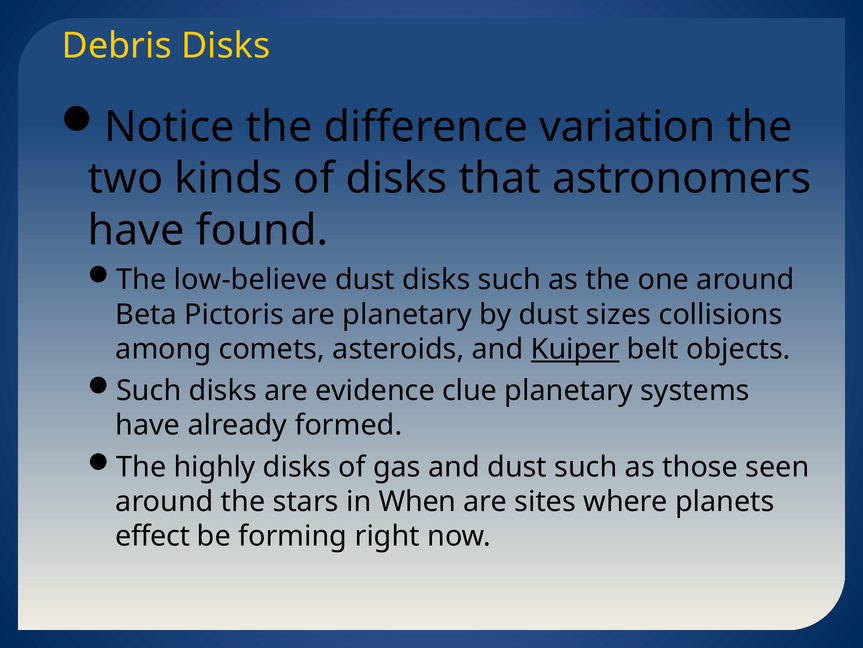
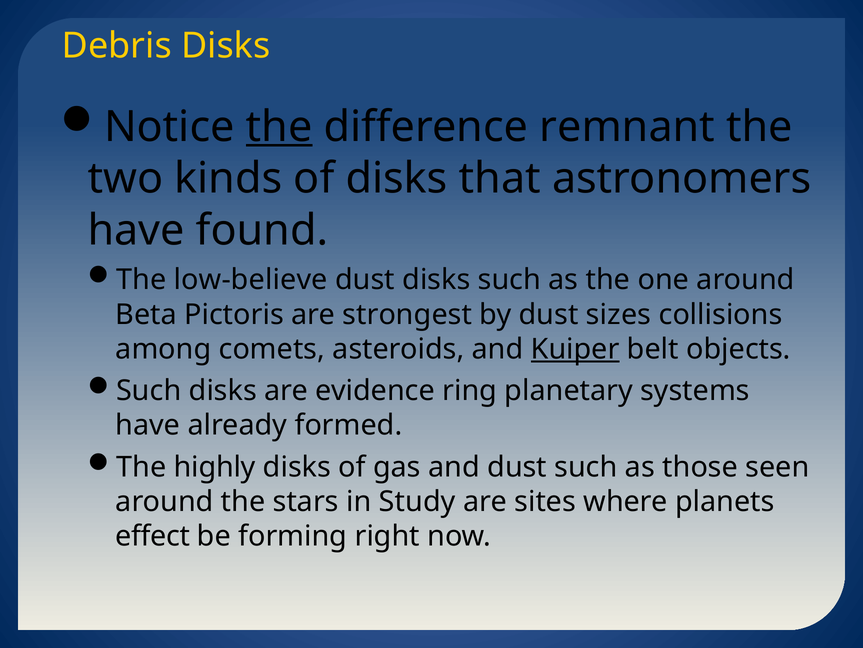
the underline: none -> present (279, 127)
variation: variation -> remnant (627, 127)
are planetary: planetary -> strongest (407, 314)
clue: clue -> ring (470, 390)
When: When -> Study (417, 501)
